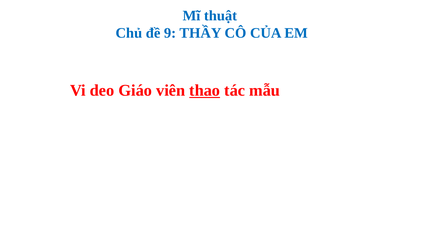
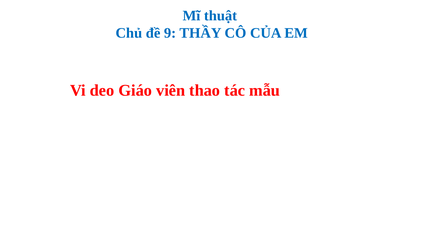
thao underline: present -> none (205, 91)
